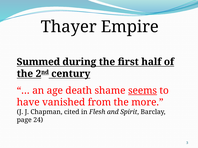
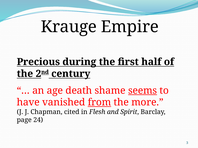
Thayer: Thayer -> Krauge (69, 27)
Summed: Summed -> Precious (38, 62)
from underline: none -> present (99, 103)
